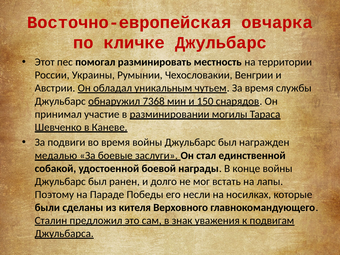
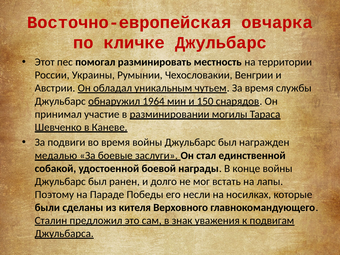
7368: 7368 -> 1964 (154, 101)
